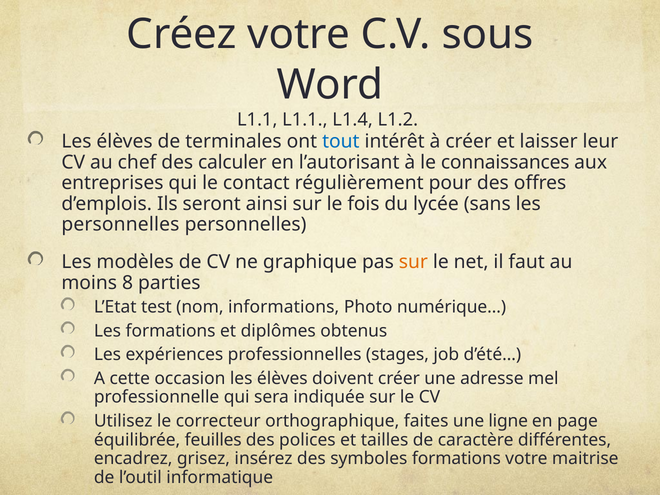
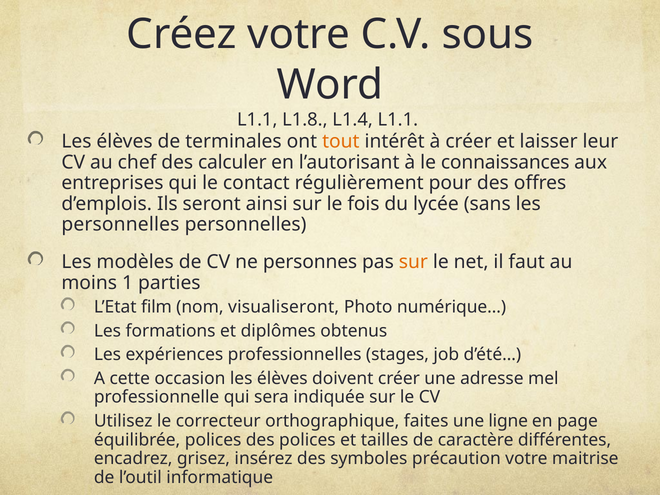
L1.1 L1.1: L1.1 -> L1.8 (305, 120)
L1.4 L1.2: L1.2 -> L1.1 (398, 120)
tout colour: blue -> orange (341, 141)
graphique: graphique -> personnes (310, 262)
8: 8 -> 1 (128, 283)
test: test -> film (156, 307)
informations: informations -> visualiseront (284, 307)
équilibrée feuilles: feuilles -> polices (213, 440)
symboles formations: formations -> précaution (456, 459)
